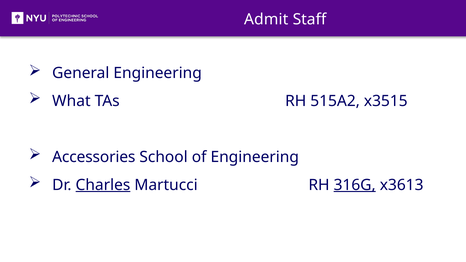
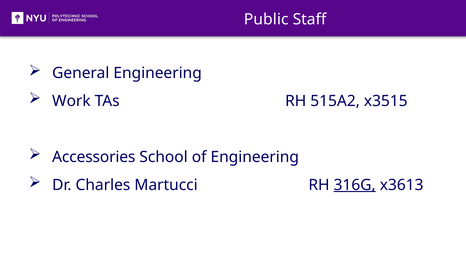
Admit: Admit -> Public (266, 19)
What: What -> Work (71, 101)
Charles underline: present -> none (103, 185)
